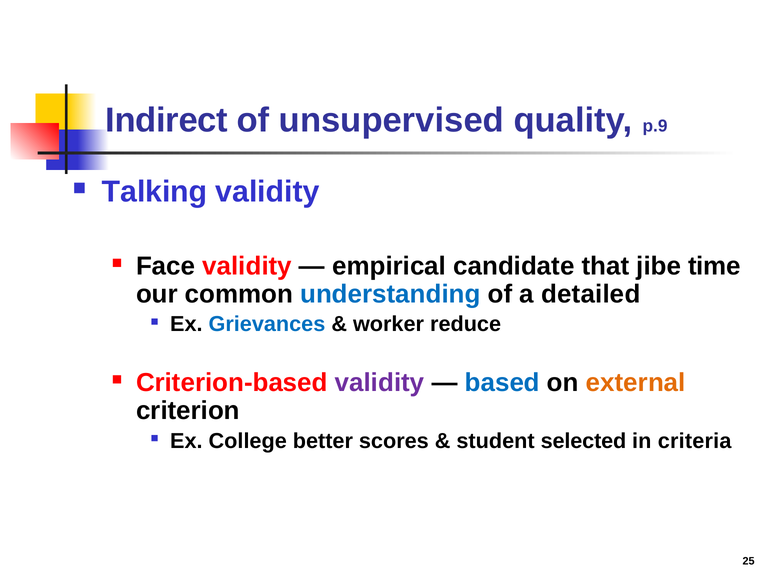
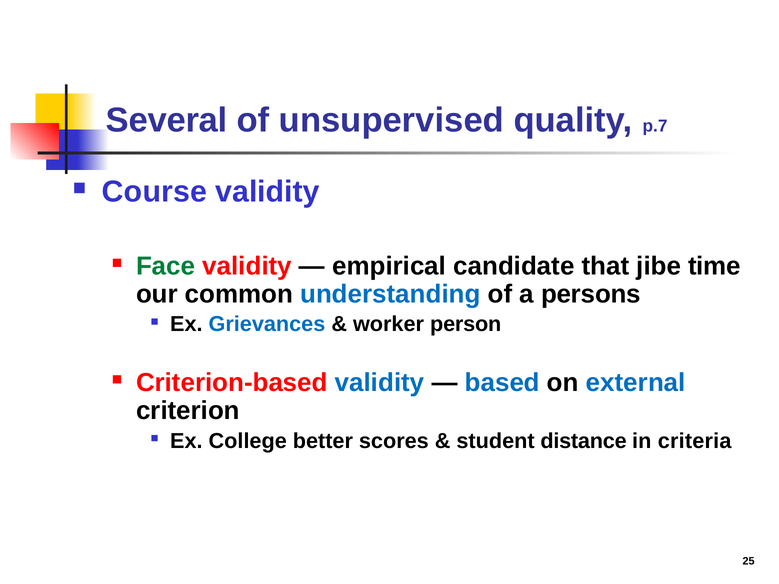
Indirect: Indirect -> Several (167, 121)
p.9: p.9 -> p.7 (655, 126)
Talking: Talking -> Course (154, 192)
Face colour: black -> green (166, 266)
detailed: detailed -> persons (591, 294)
reduce: reduce -> person (466, 324)
validity colour: purple -> blue (380, 383)
external colour: orange -> blue (636, 383)
selected: selected -> distance (584, 441)
